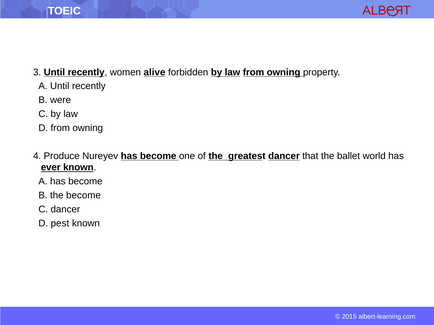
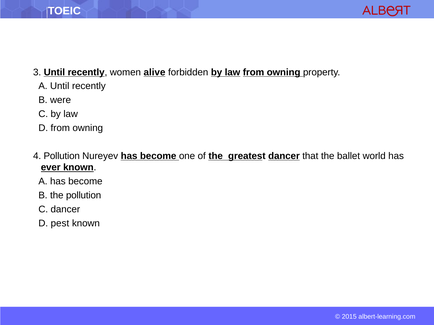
4 Produce: Produce -> Pollution (62, 156)
the become: become -> pollution (84, 196)
